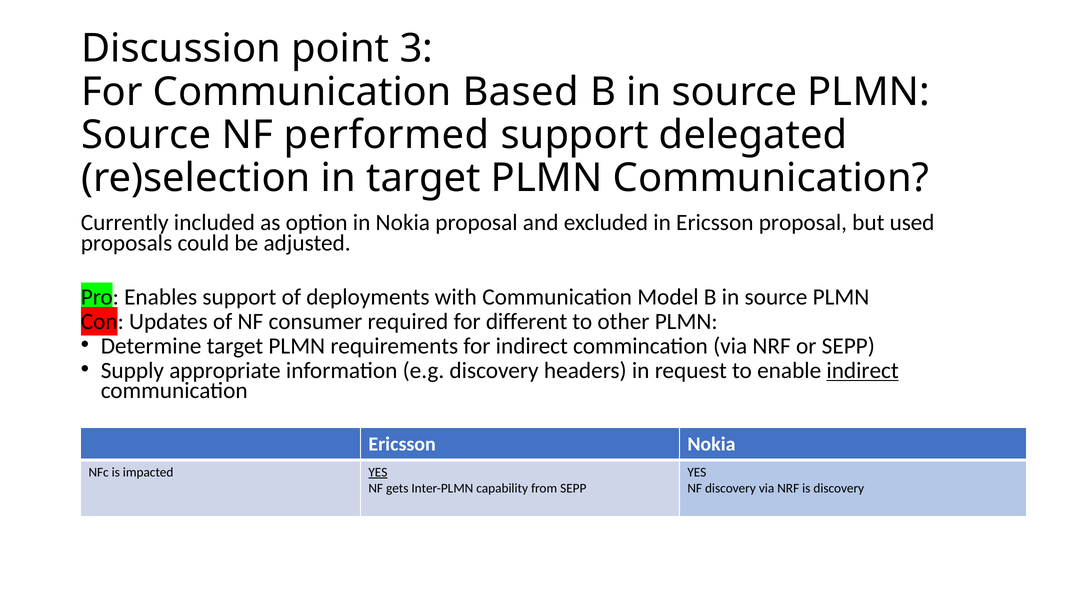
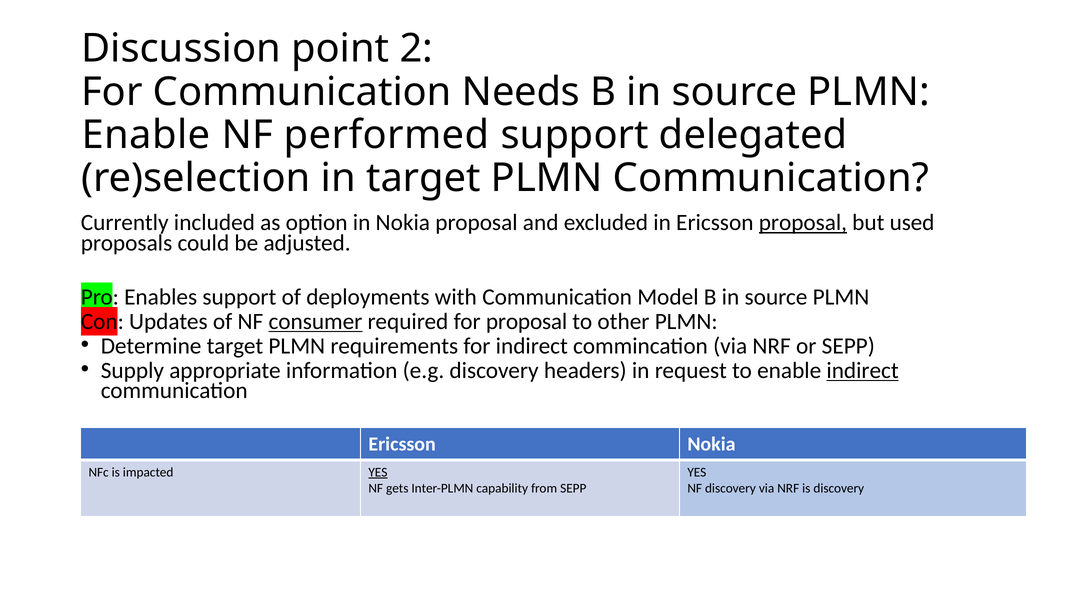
3: 3 -> 2 (416, 49)
Based: Based -> Needs (521, 92)
Source: Source -> Enable (146, 135)
proposal underline: none -> present (803, 223)
consumer underline: none -> present (315, 321)
for different: different -> proposal (527, 321)
